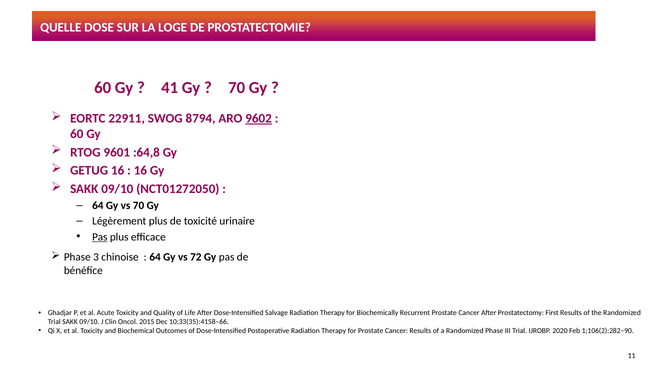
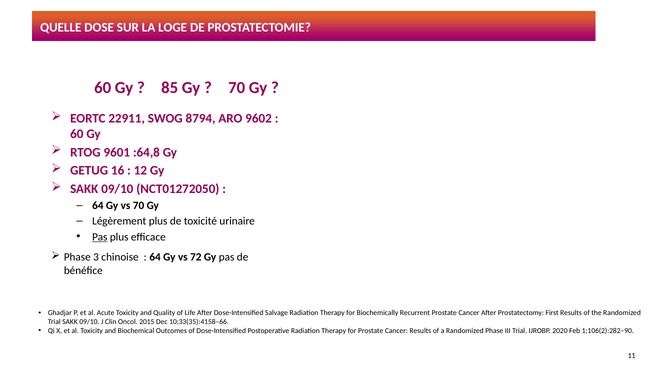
41: 41 -> 85 (170, 88)
9602 underline: present -> none (259, 118)
16: 16 -> 12 (140, 171)
